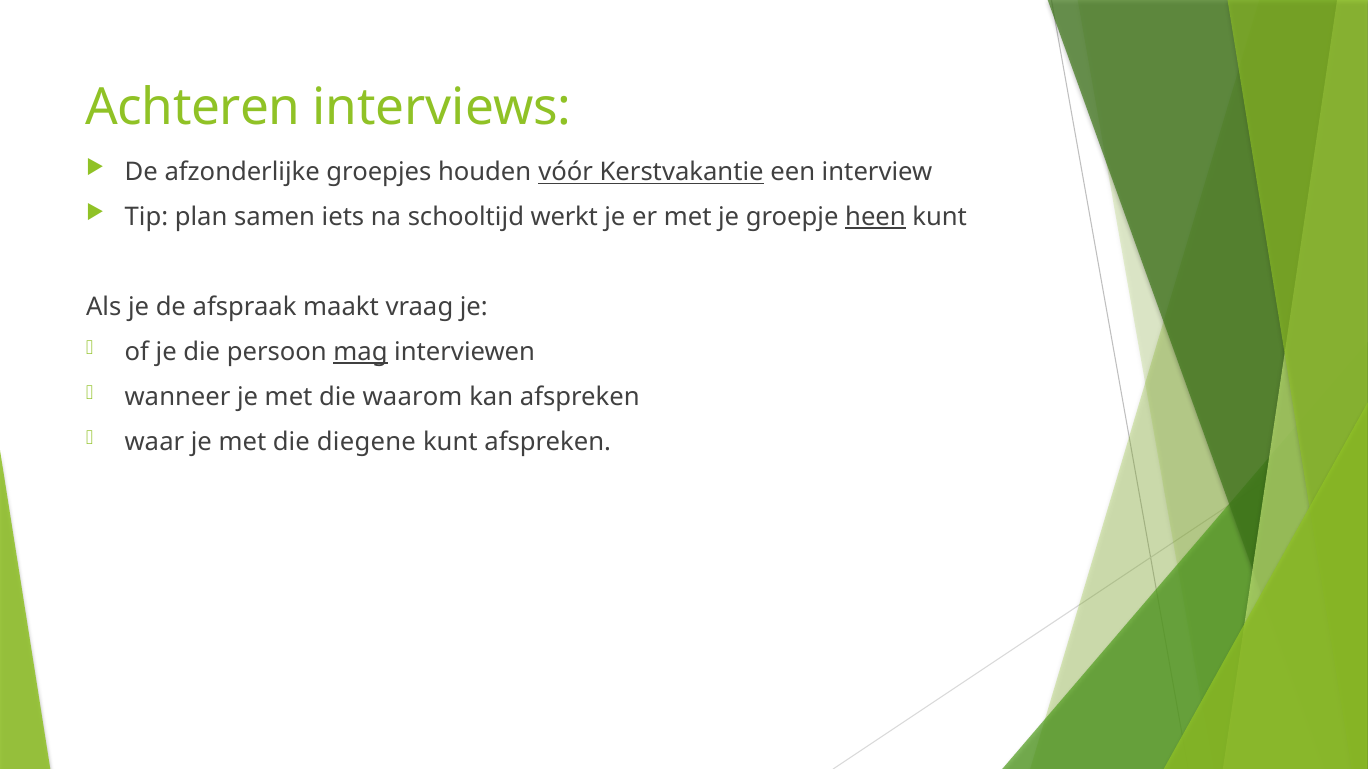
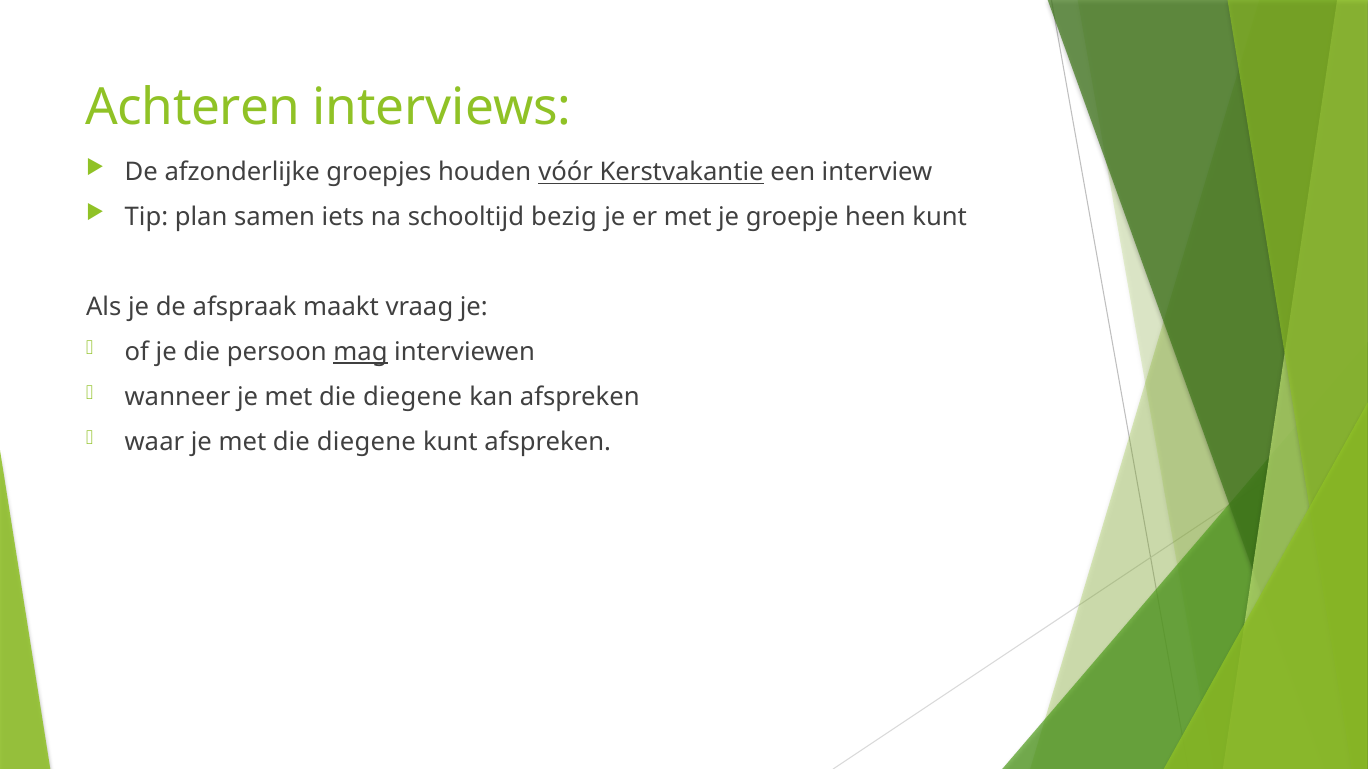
werkt: werkt -> bezig (564, 217)
heen underline: present -> none (875, 217)
waarom: waarom -> diegene (412, 397)
